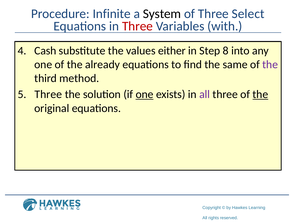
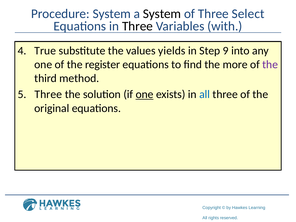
Procedure Infinite: Infinite -> System (112, 14)
Three colour: red -> black (137, 26)
Cash: Cash -> True (45, 51)
either: either -> yields (172, 51)
8: 8 -> 9 (226, 51)
already: already -> register (103, 64)
same: same -> more (235, 64)
all colour: purple -> blue (205, 94)
the underline: present -> none (260, 94)
